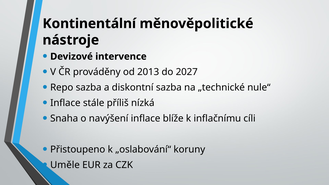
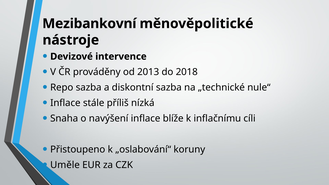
Kontinentální: Kontinentální -> Mezibankovní (89, 24)
2027: 2027 -> 2018 (187, 72)
